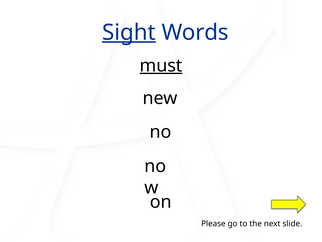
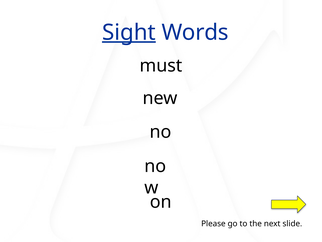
must underline: present -> none (161, 66)
